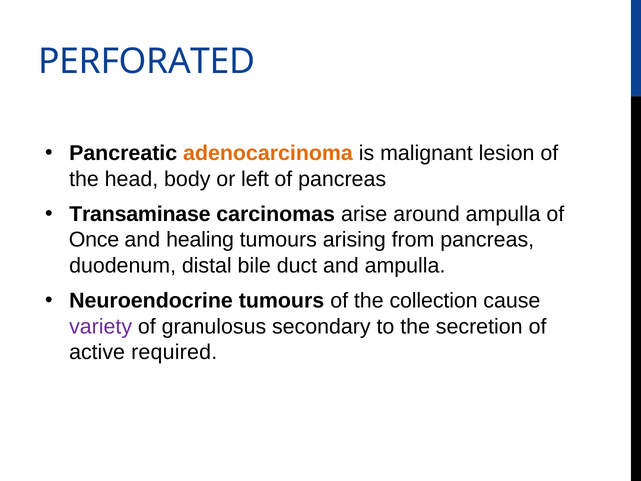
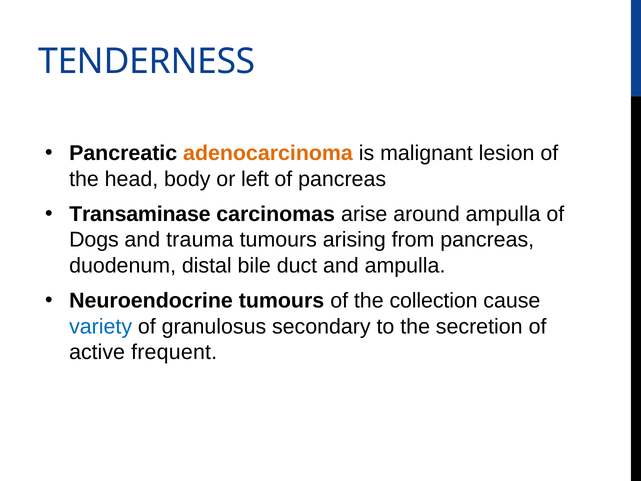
PERFORATED: PERFORATED -> TENDERNESS (147, 61)
Once: Once -> Dogs (94, 240)
healing: healing -> trauma (200, 240)
variety colour: purple -> blue (101, 326)
required: required -> frequent (174, 352)
